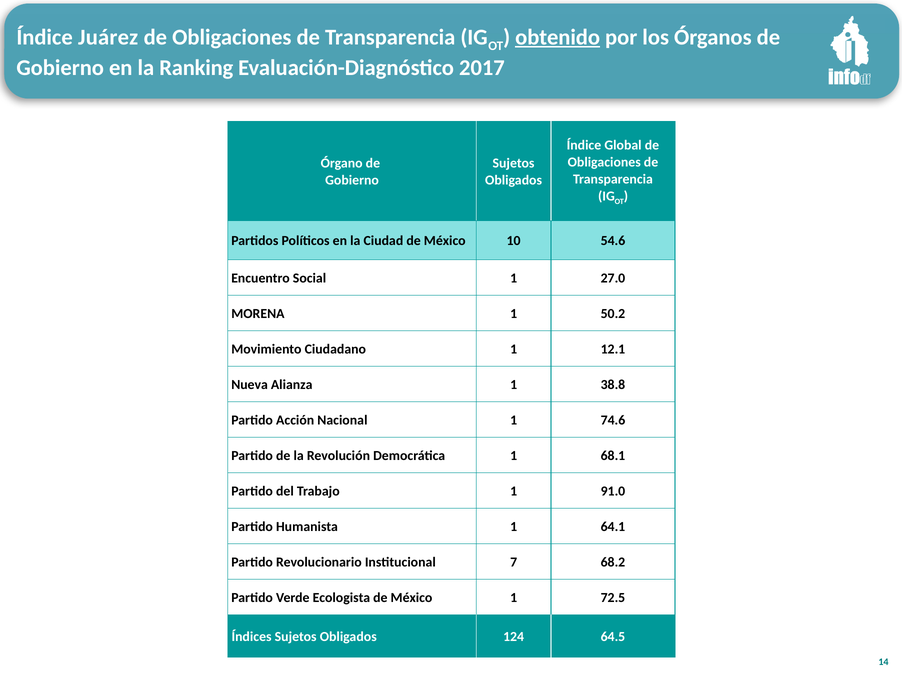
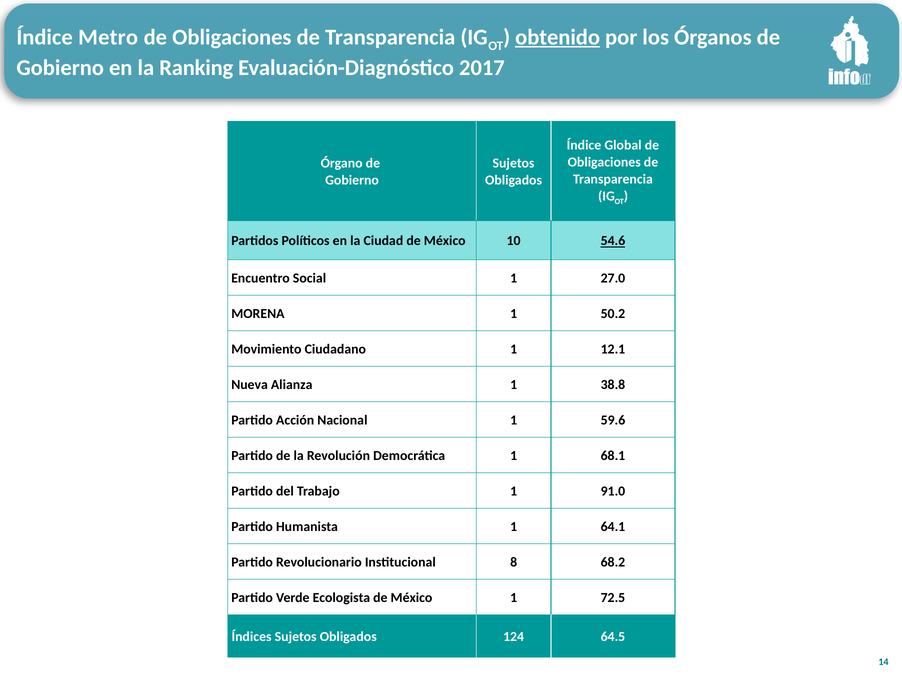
Juárez: Juárez -> Metro (108, 37)
54.6 underline: none -> present (613, 241)
74.6: 74.6 -> 59.6 (613, 420)
7: 7 -> 8 (514, 563)
